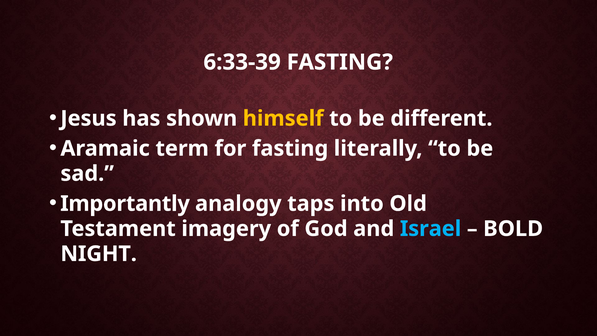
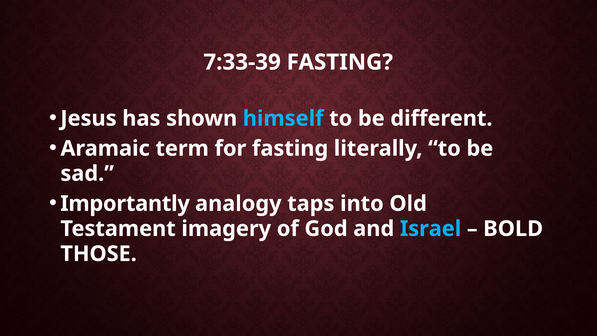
6:33-39: 6:33-39 -> 7:33-39 (242, 62)
himself colour: yellow -> light blue (283, 118)
NIGHT: NIGHT -> THOSE (99, 254)
